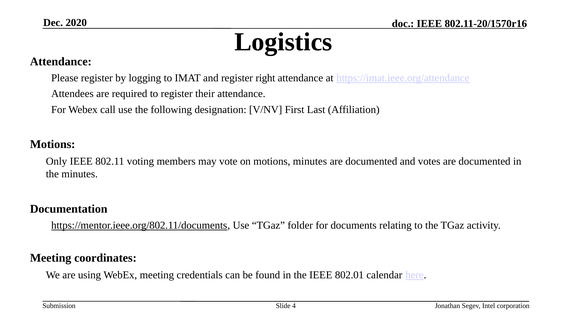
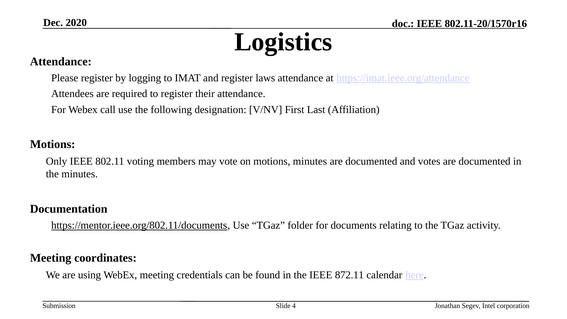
right: right -> laws (265, 78)
802.01: 802.01 -> 872.11 (349, 275)
